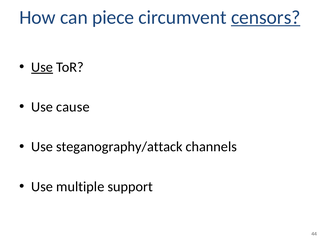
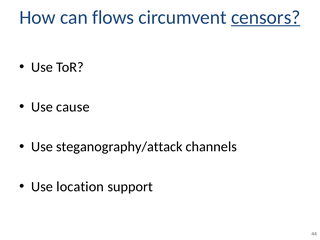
piece: piece -> flows (113, 17)
Use underline: present -> none (42, 67)
multiple: multiple -> location (80, 187)
